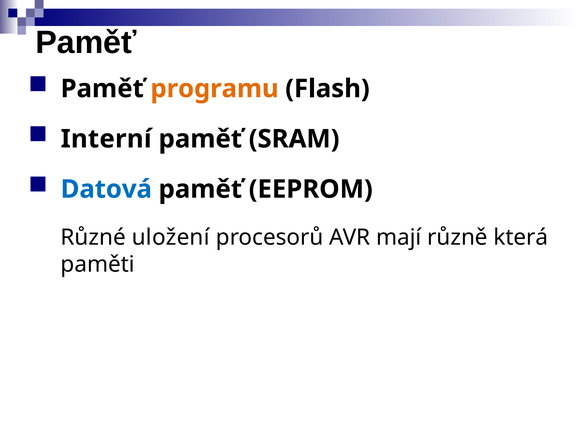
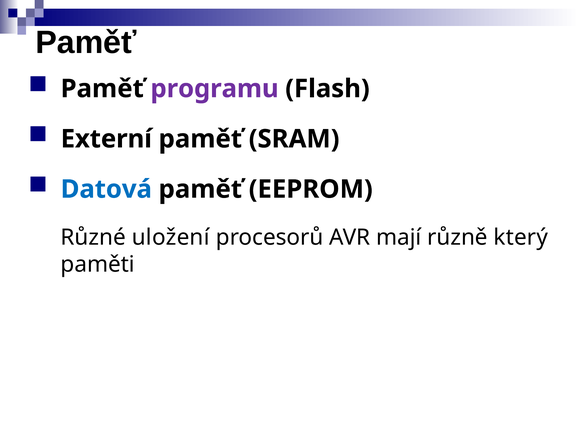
programu colour: orange -> purple (215, 89)
Interní: Interní -> Externí (106, 139)
která: která -> který (521, 237)
